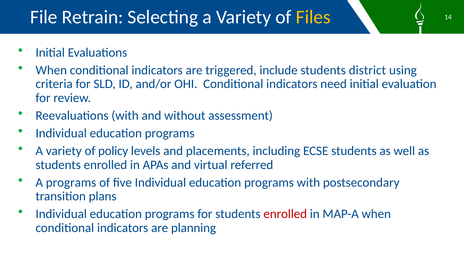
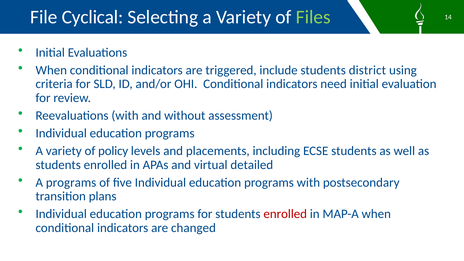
Retrain: Retrain -> Cyclical (93, 17)
Files colour: yellow -> light green (313, 17)
referred: referred -> detailed (252, 165)
planning: planning -> changed (193, 228)
